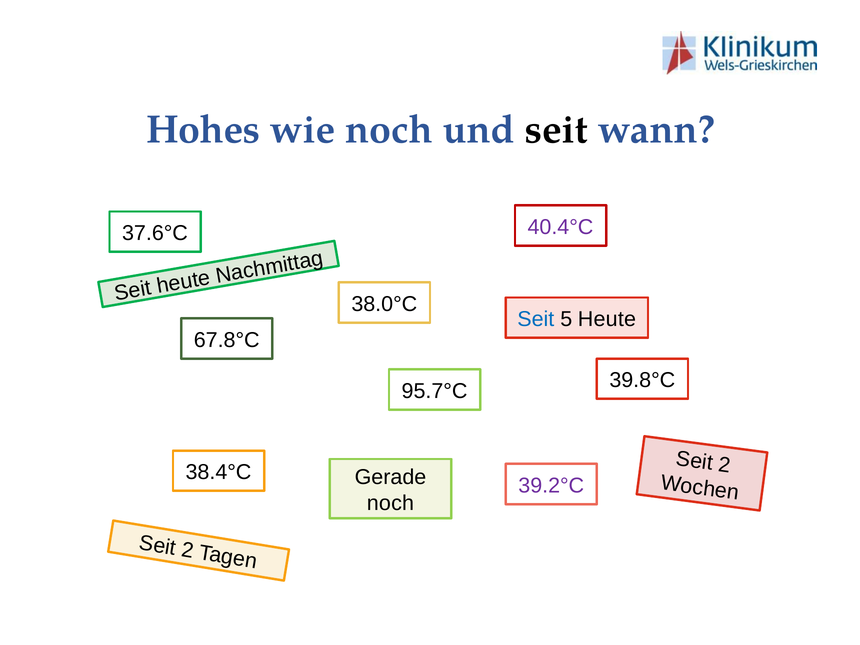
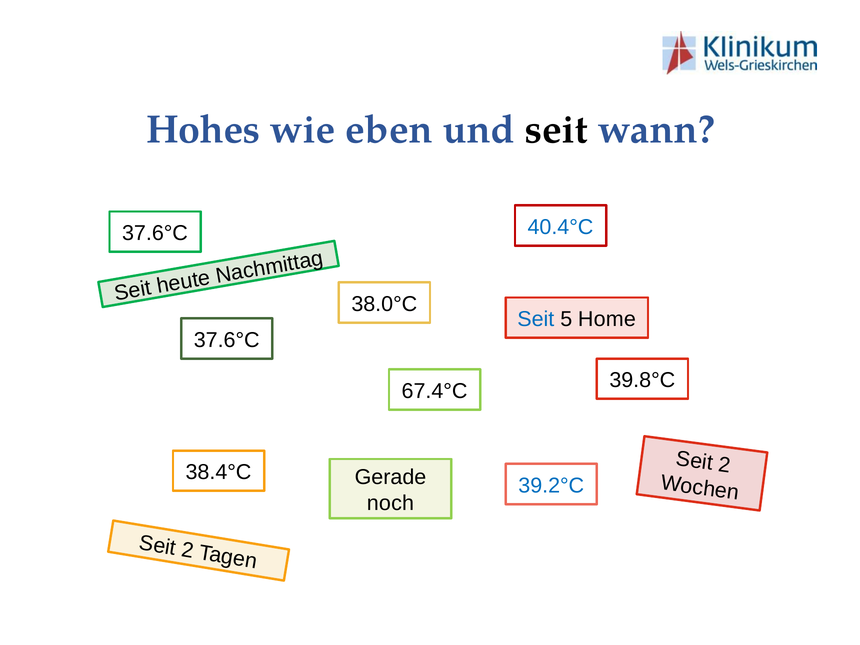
wie noch: noch -> eben (389, 130)
40.4°C colour: purple -> blue (560, 227)
5 Heute: Heute -> Home (607, 319)
67.8°C: 67.8°C -> 37.6°C (227, 340)
95.7°C: 95.7°C -> 67.4°C (434, 391)
39.2°C colour: purple -> blue (551, 486)
